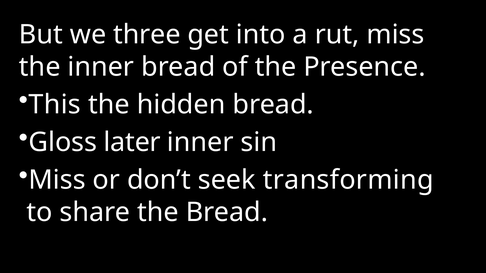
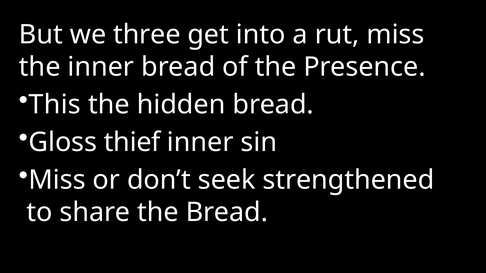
later: later -> thief (132, 143)
transforming: transforming -> strengthened (348, 180)
